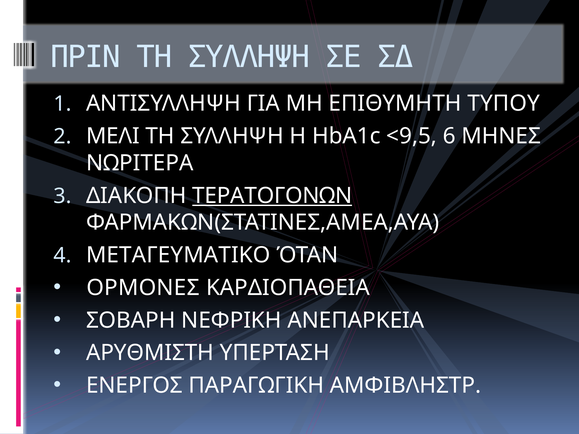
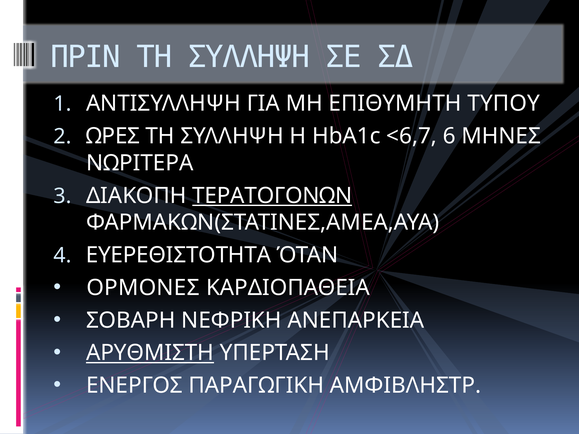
ΜΕΛΙ: ΜΕΛΙ -> ΩΡΕΣ (113, 136)
<9,5: <9,5 -> <6,7 (412, 136)
ΜΕΤΑΓΕΥΜΑΤΙΚΟ: ΜΕΤΑΓΕΥΜΑΤΙΚΟ -> ΕΥΕΡΕΘΙΣΤΟΤΗΤΑ (178, 255)
ΑΡΥΘΜΙΣΤΗ underline: none -> present (150, 353)
